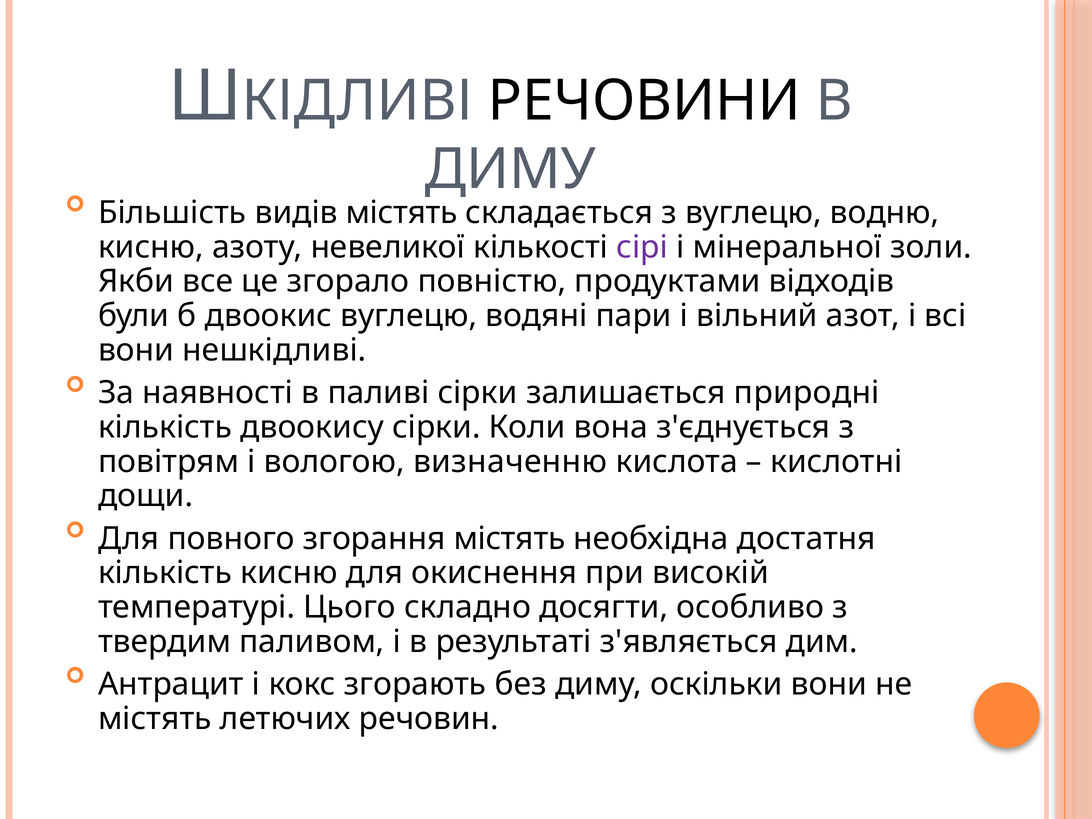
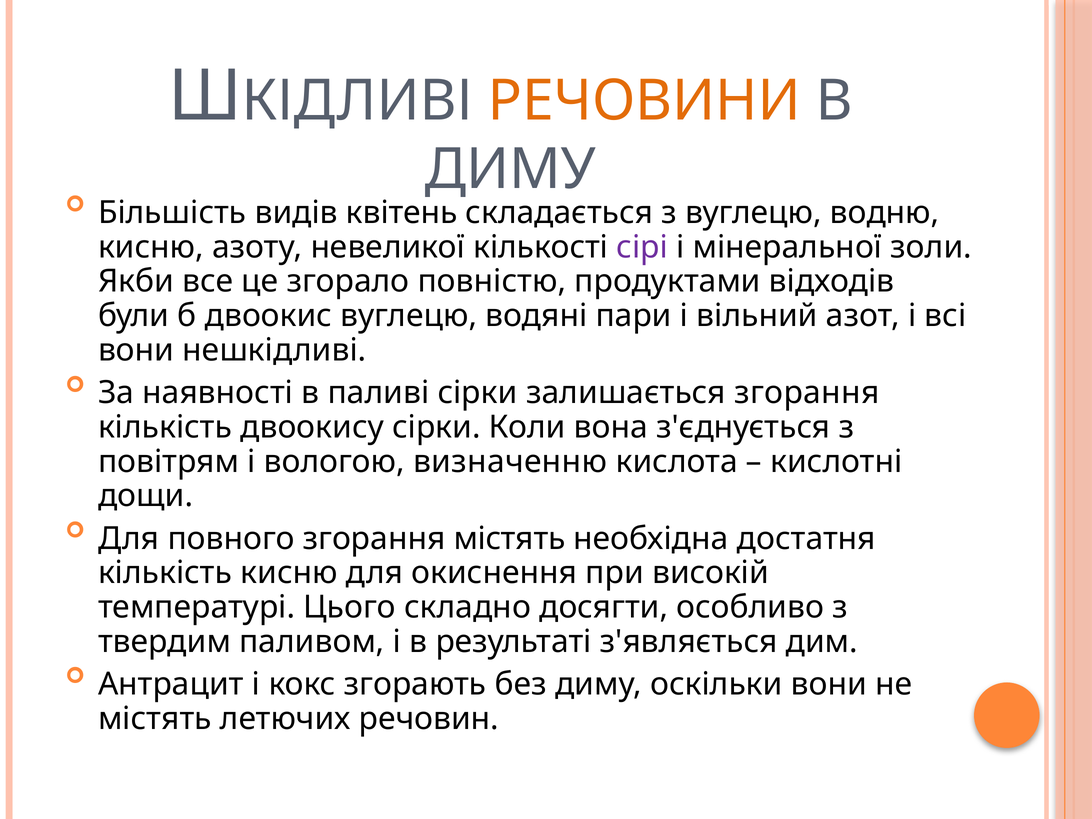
РЕЧОВИНИ colour: black -> orange (644, 101)
видів містять: містять -> квітень (402, 213)
залишається природні: природні -> згорання (807, 393)
